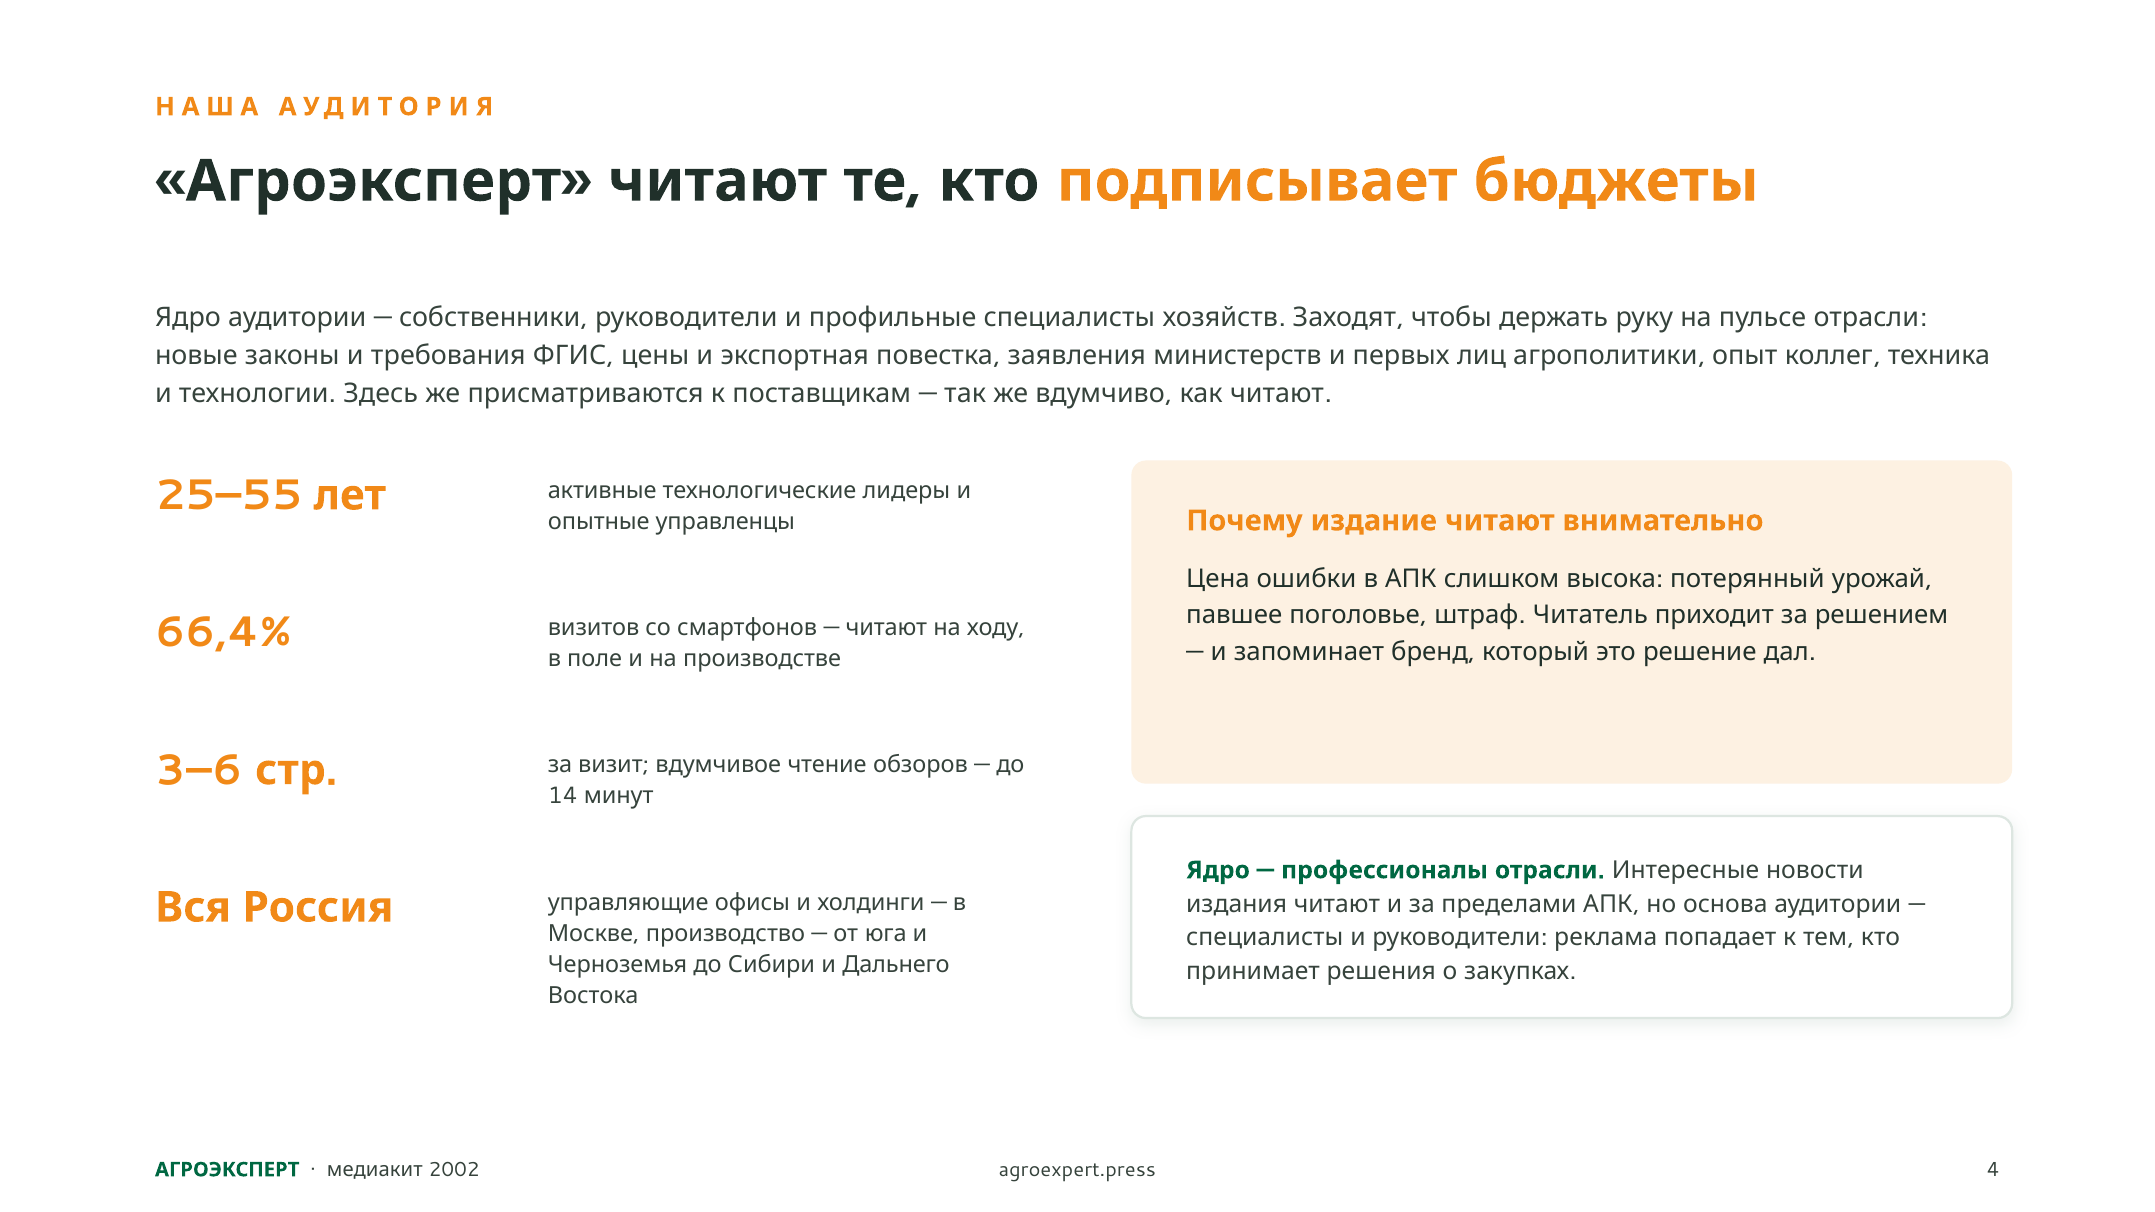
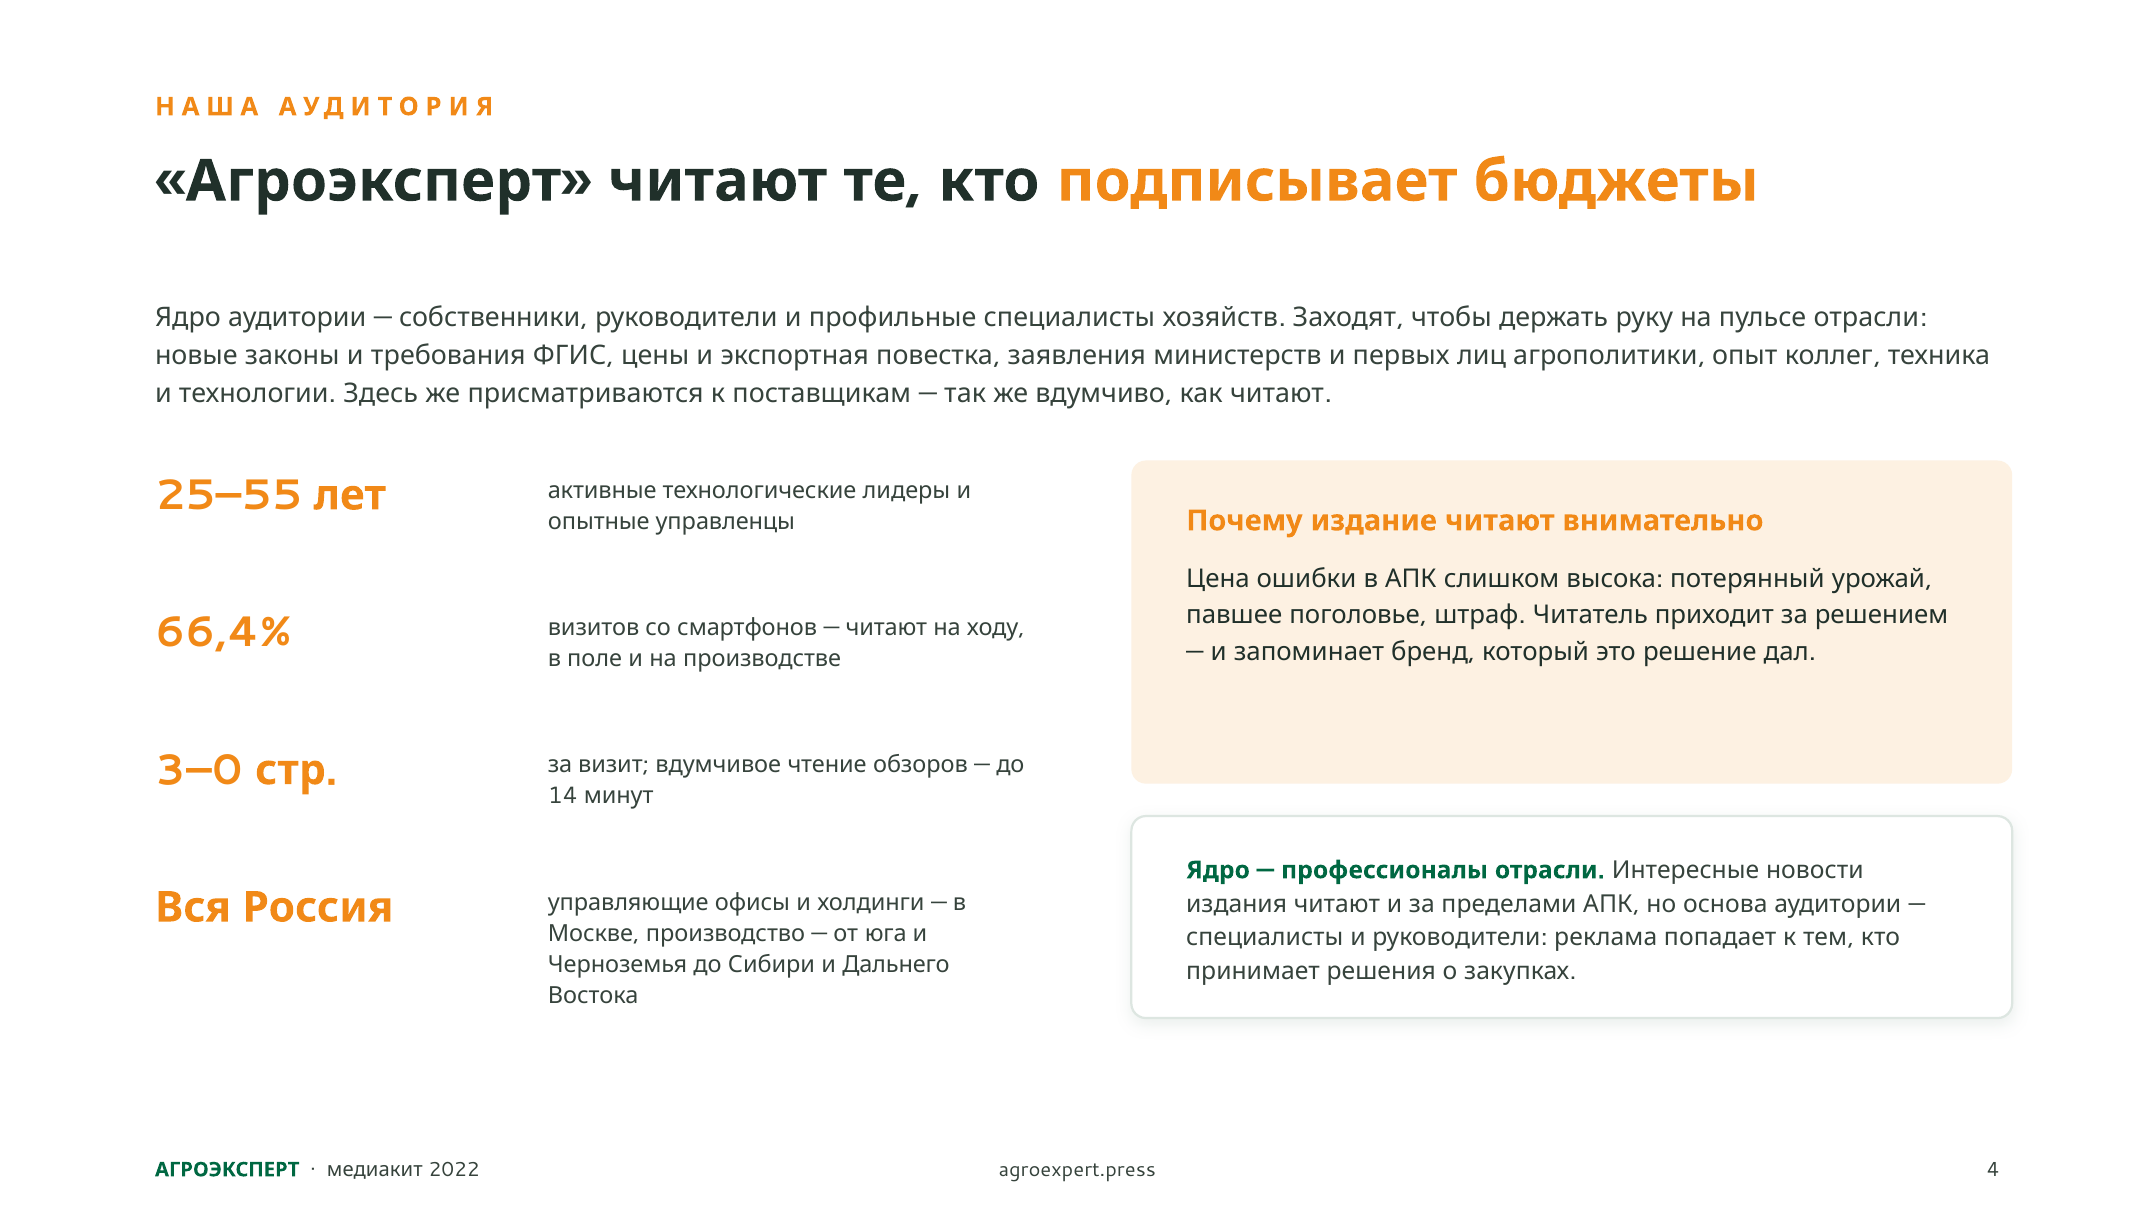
3–6: 3–6 -> 3–0 (199, 770)
2002: 2002 -> 2022 (454, 1170)
